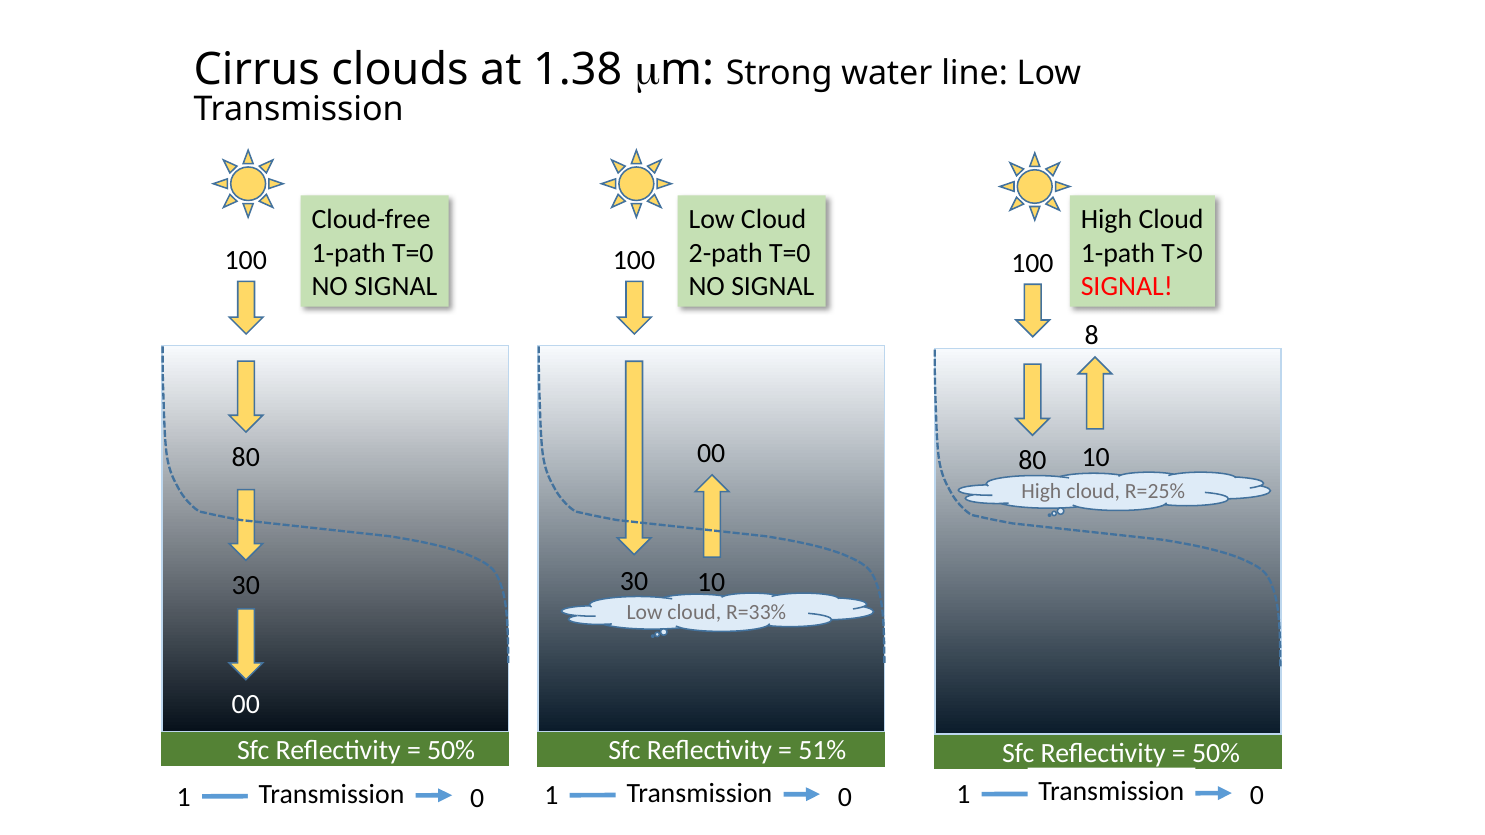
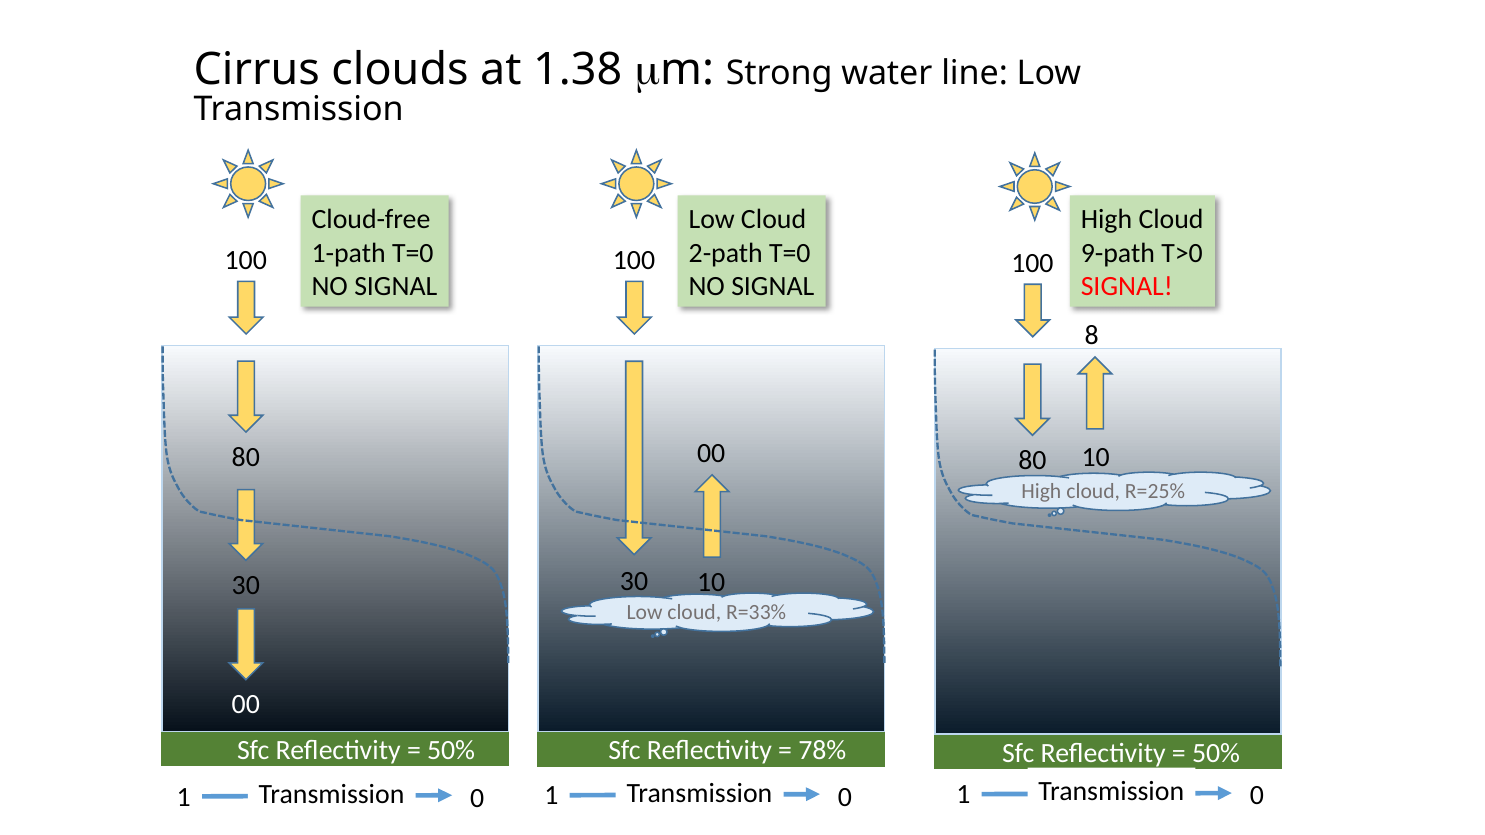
1-path: 1-path -> 9-path (1118, 253)
51%: 51% -> 78% (822, 751)
